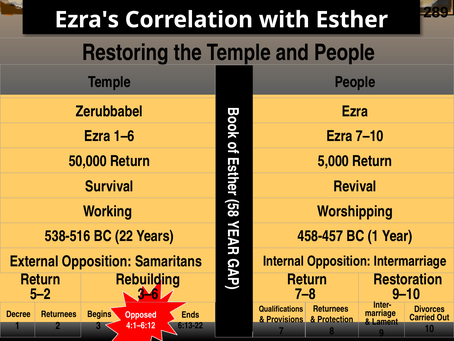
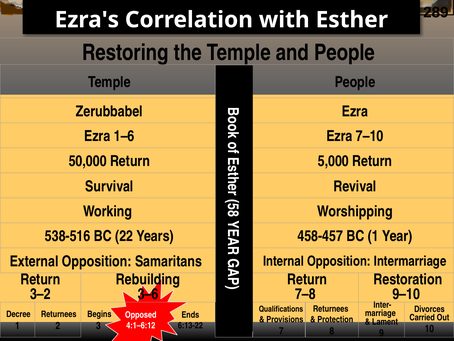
5–2: 5–2 -> 3–2 (40, 294)
